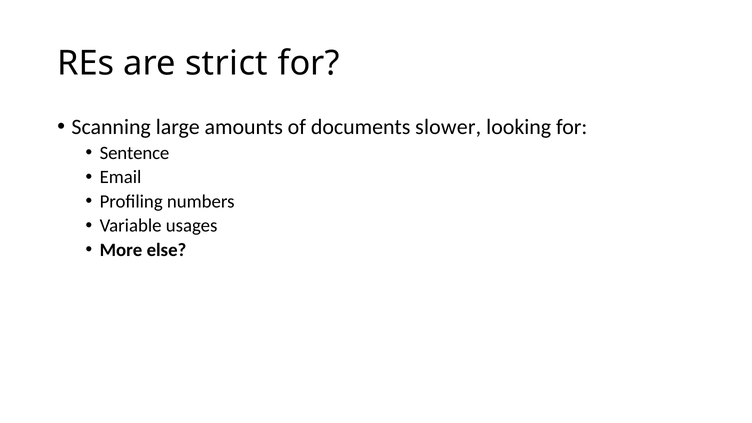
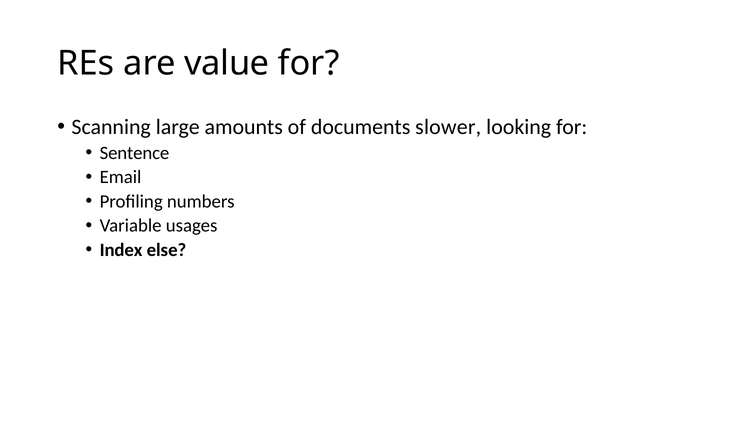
strict: strict -> value (227, 63)
More: More -> Index (121, 250)
